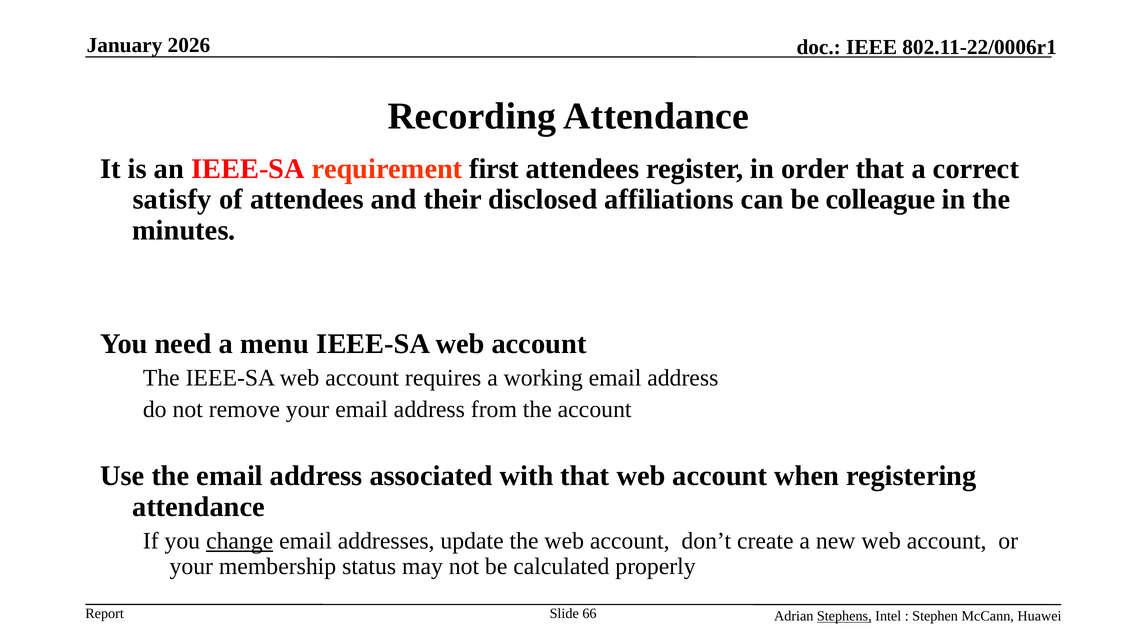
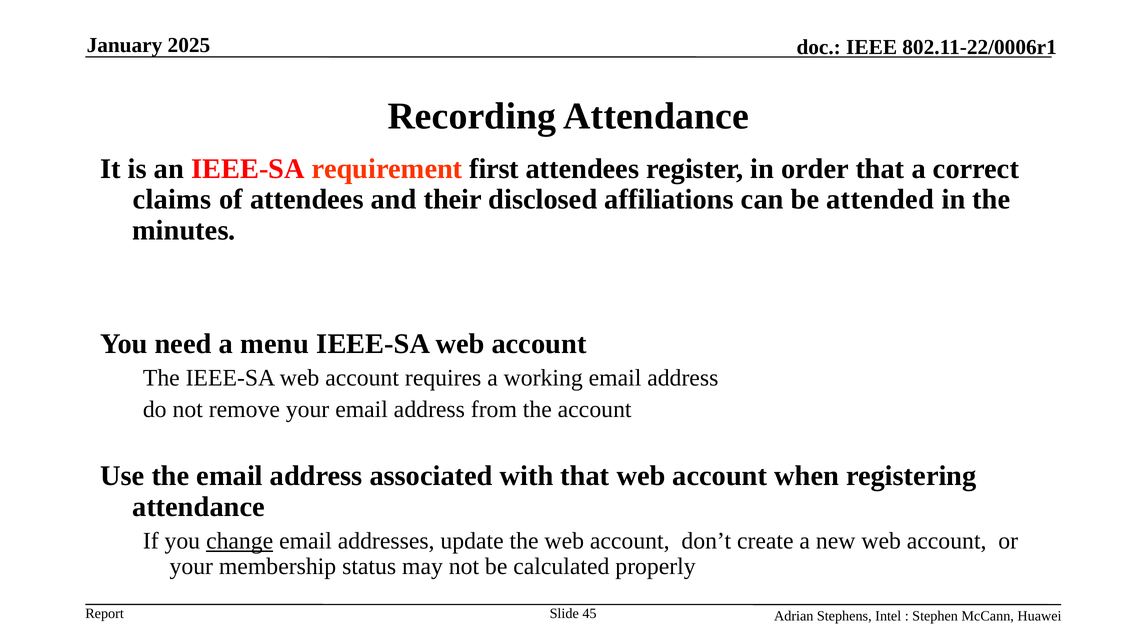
2026: 2026 -> 2025 (189, 45)
satisfy: satisfy -> claims (172, 199)
colleague: colleague -> attended (880, 199)
66: 66 -> 45 (589, 613)
Stephens underline: present -> none (844, 616)
